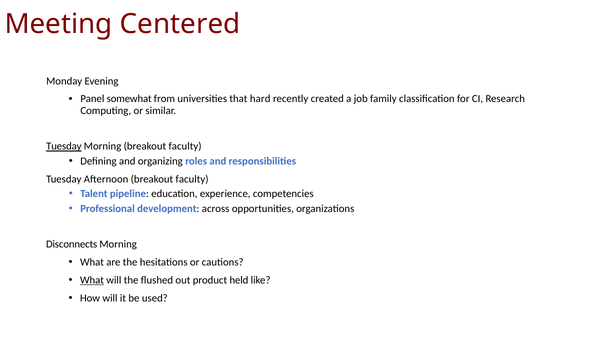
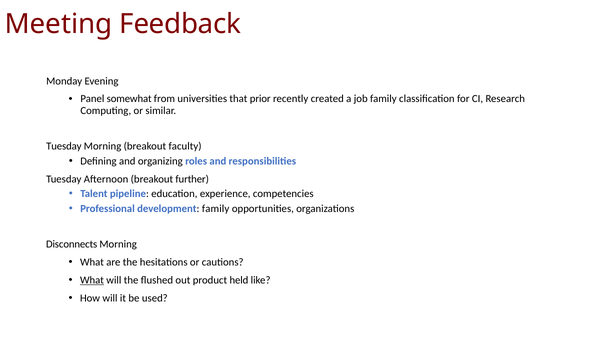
Centered: Centered -> Feedback (180, 24)
hard: hard -> prior (260, 99)
Tuesday underline: present -> none (64, 146)
Afternoon breakout faculty: faculty -> further (192, 179)
development across: across -> family (216, 208)
